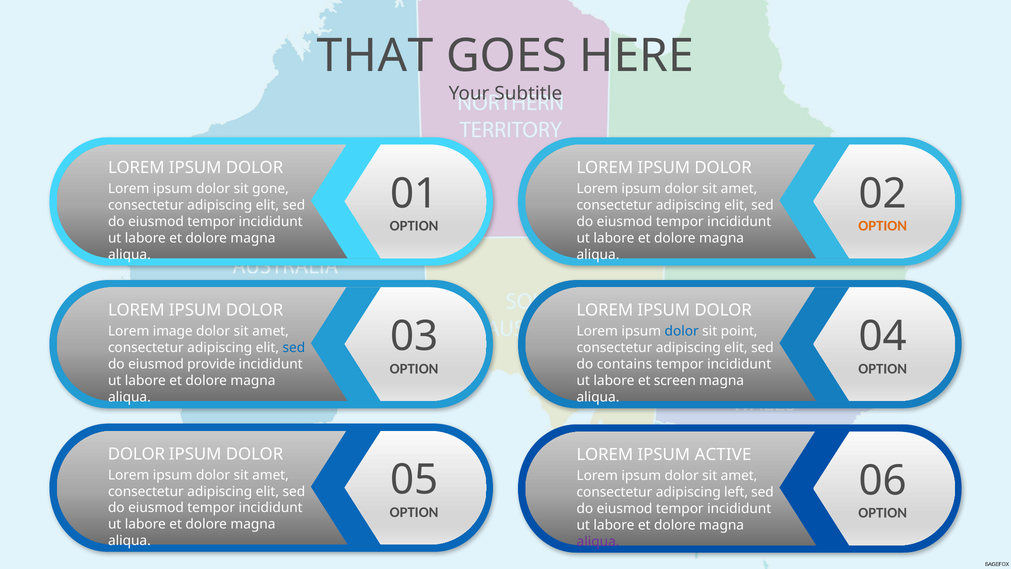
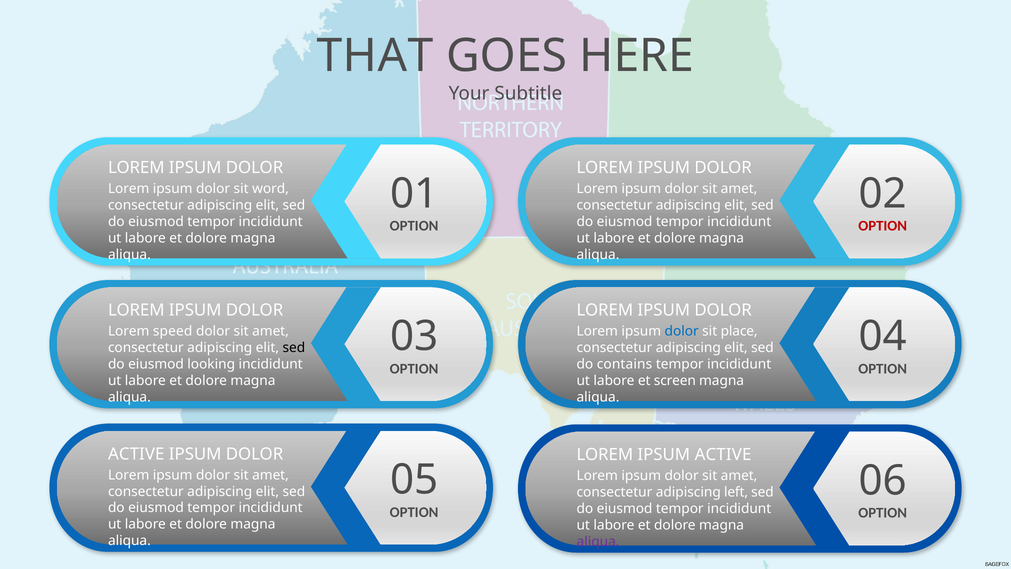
gone: gone -> word (271, 189)
OPTION colour: orange -> red (883, 226)
image: image -> speed (173, 331)
point: point -> place (739, 331)
sed colour: blue -> black (294, 348)
provide: provide -> looking (211, 364)
DOLOR: DOLOR -> ACTIVE (136, 454)
